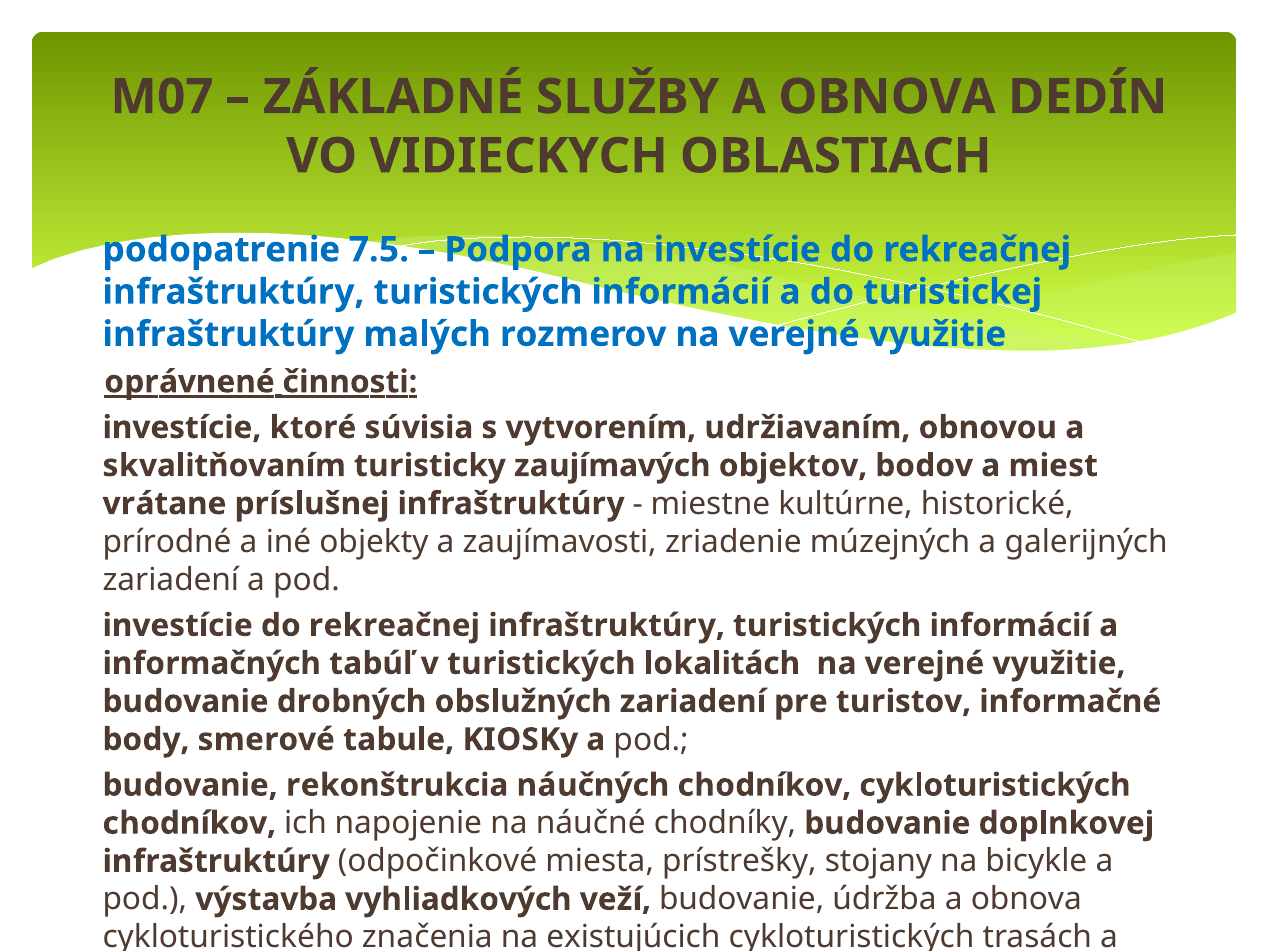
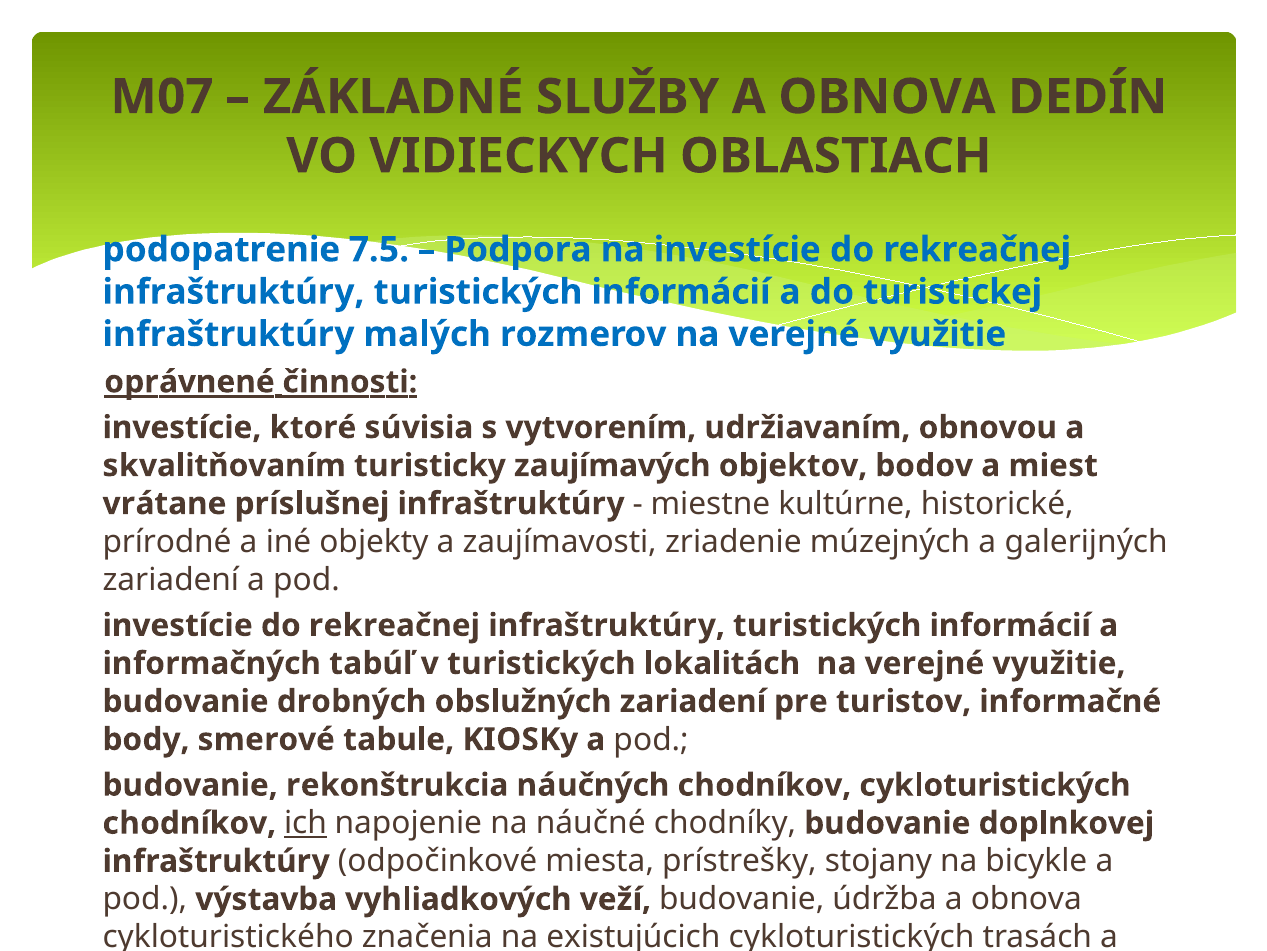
ich underline: none -> present (305, 823)
